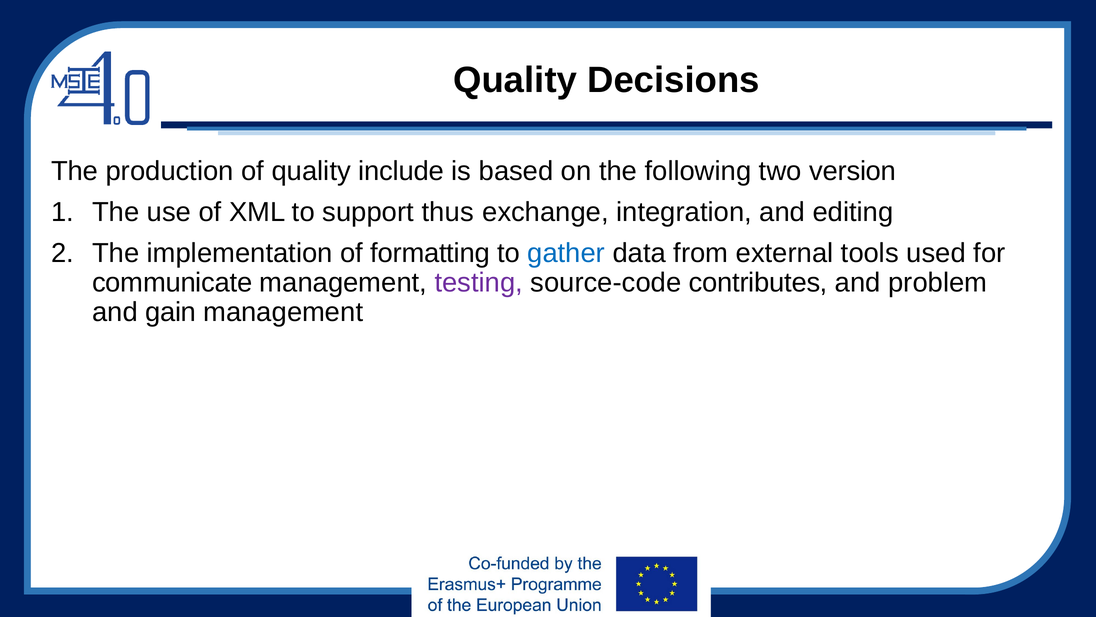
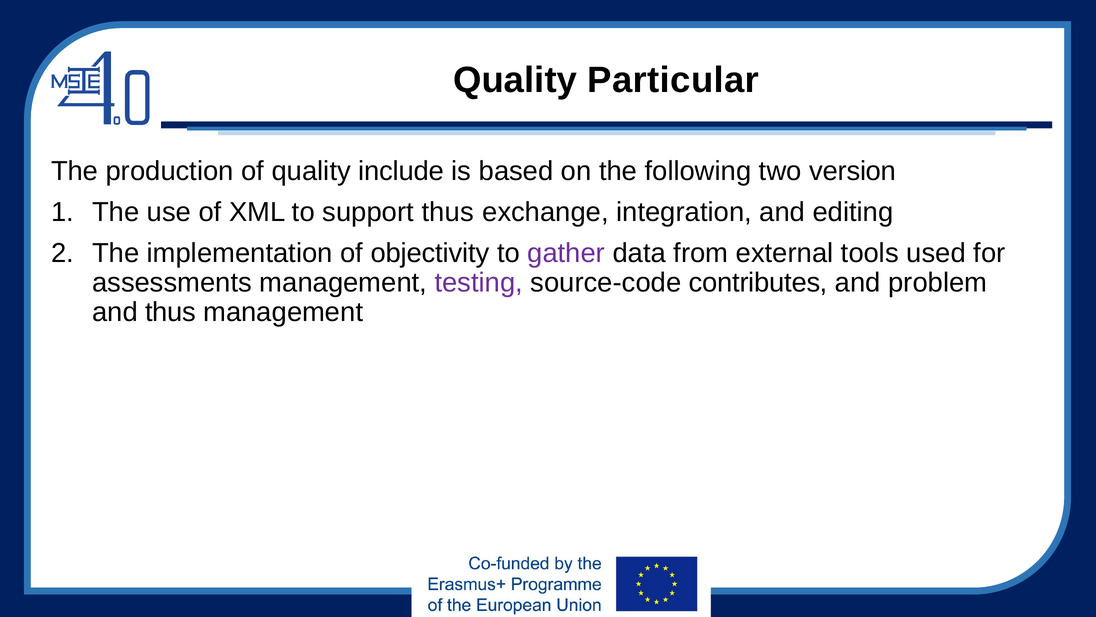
Decisions: Decisions -> Particular (673, 80)
formatting: formatting -> objectivity (430, 253)
gather colour: blue -> purple (566, 253)
communicate: communicate -> assessments (172, 283)
and gain: gain -> thus (171, 312)
